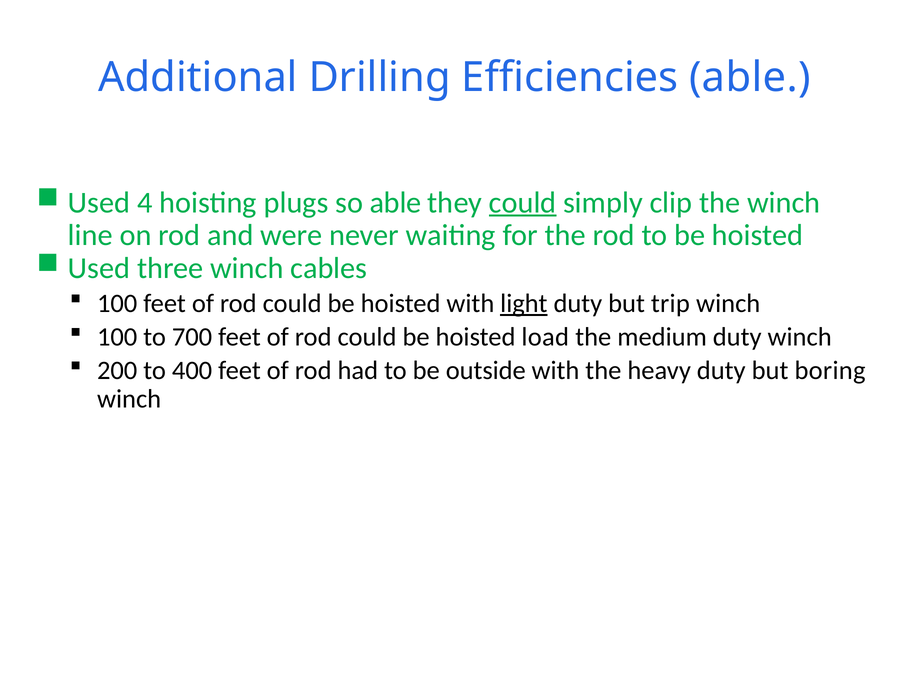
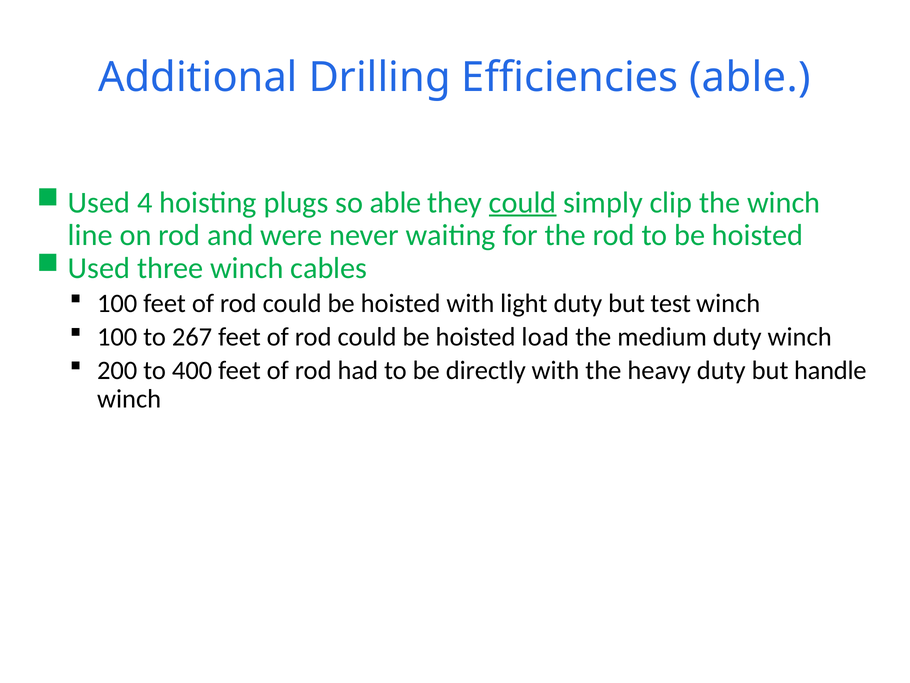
light underline: present -> none (524, 303)
trip: trip -> test (671, 303)
700: 700 -> 267 (192, 337)
outside: outside -> directly (486, 370)
boring: boring -> handle (830, 370)
